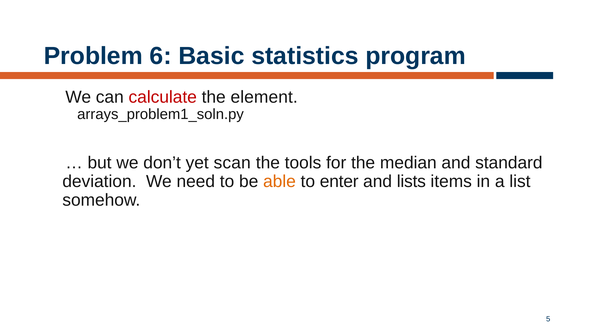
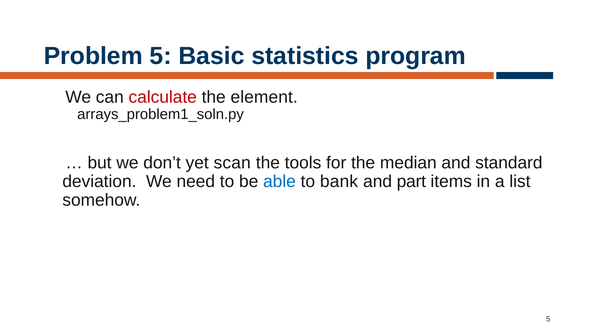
Problem 6: 6 -> 5 (161, 56)
able colour: orange -> blue (279, 182)
enter: enter -> bank (339, 182)
lists: lists -> part (411, 182)
